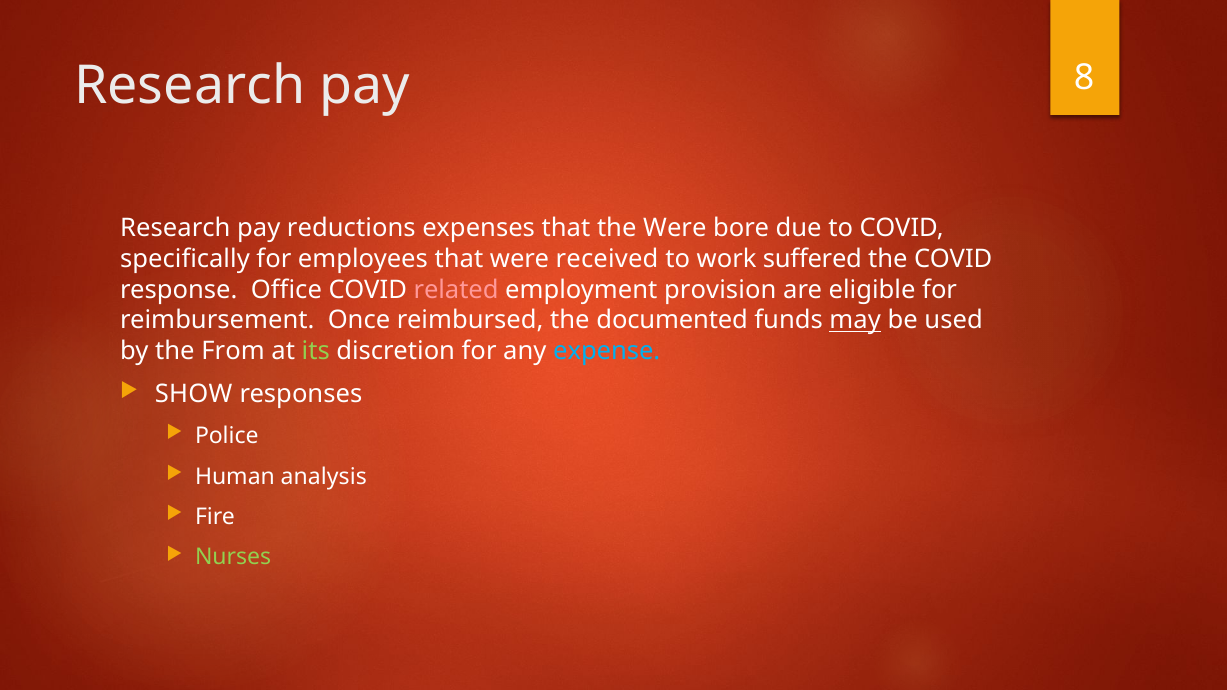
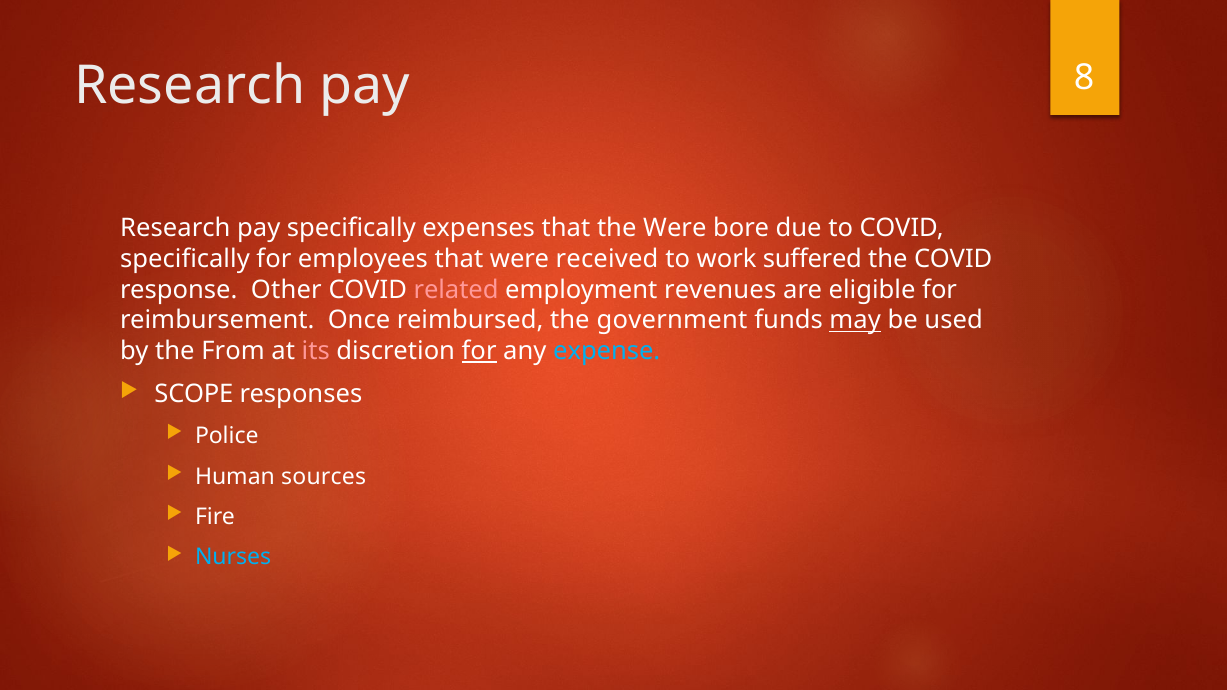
pay reductions: reductions -> specifically (351, 228)
Office: Office -> Other (286, 290)
provision: provision -> revenues (720, 290)
documented: documented -> government (672, 320)
its colour: light green -> pink (316, 351)
for underline: none -> present (479, 351)
SHOW: SHOW -> SCOPE (194, 395)
analysis: analysis -> sources (324, 477)
Nurses colour: light green -> light blue (233, 558)
